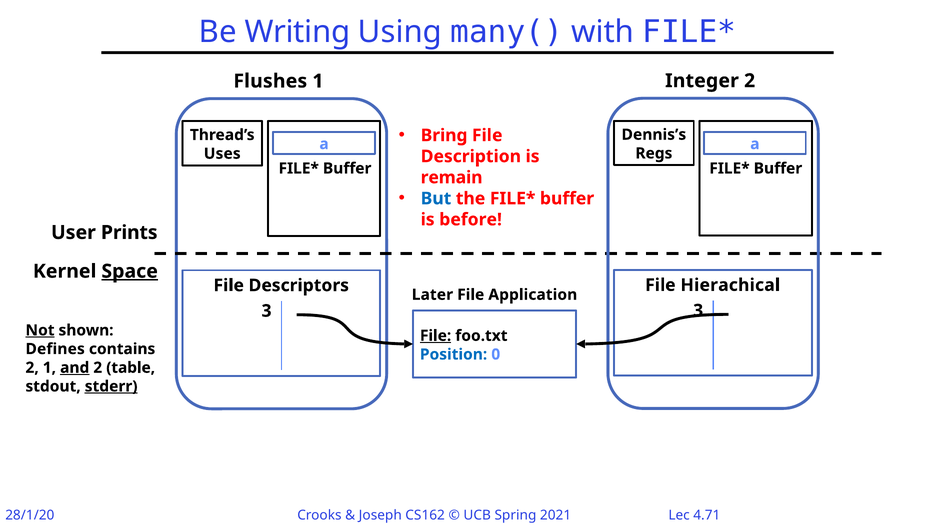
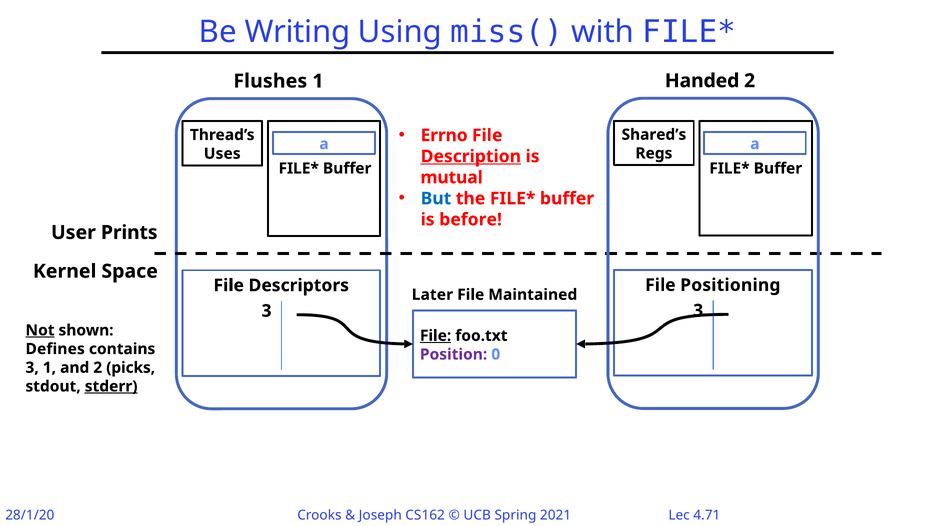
many(: many( -> miss( (507, 32)
Integer: Integer -> Handed (702, 81)
Bring: Bring -> Errno (444, 135)
Dennis’s: Dennis’s -> Shared’s (654, 135)
Description underline: none -> present (471, 156)
remain: remain -> mutual (452, 177)
Space underline: present -> none (130, 271)
Hierachical: Hierachical -> Positioning (730, 285)
Application: Application -> Maintained (533, 295)
Position colour: blue -> purple (454, 354)
2: 2 -> 3 (32, 368)
and underline: present -> none (75, 368)
table: table -> picks (131, 368)
